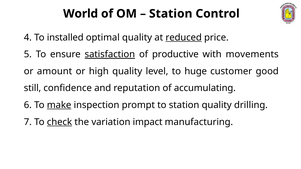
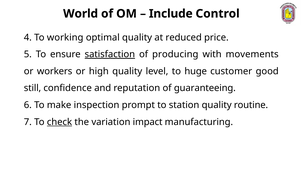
Station: Station -> Include (171, 14)
installed: installed -> working (65, 37)
reduced underline: present -> none (184, 37)
productive: productive -> producing (175, 54)
amount: amount -> workers (55, 71)
accumulating: accumulating -> guaranteeing (205, 88)
make underline: present -> none (59, 105)
drilling: drilling -> routine (251, 105)
